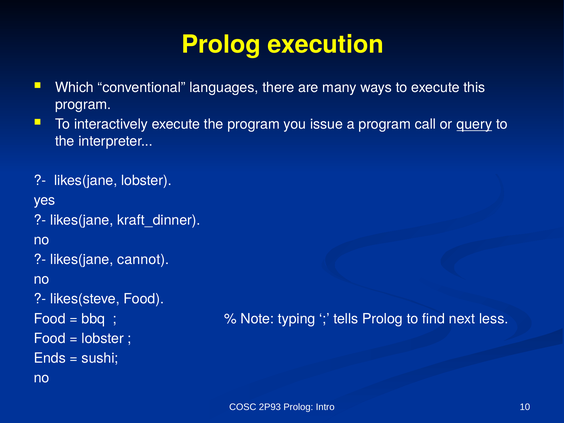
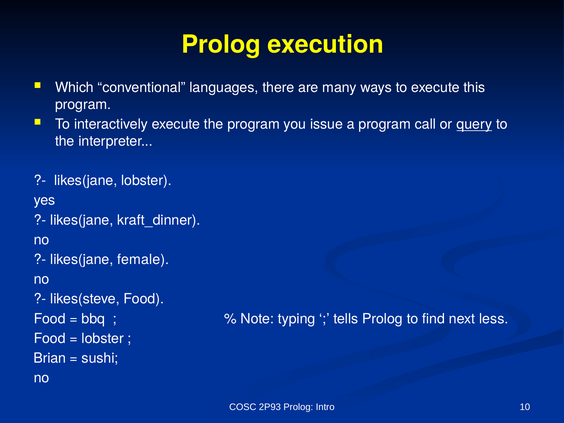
cannot: cannot -> female (143, 259)
Ends: Ends -> Brian (50, 358)
